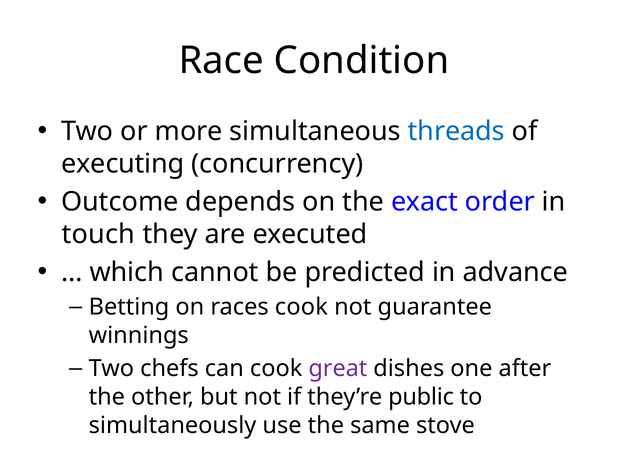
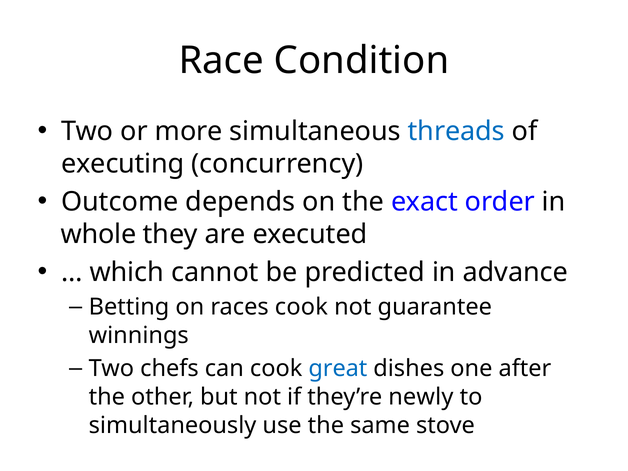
touch: touch -> whole (99, 234)
great colour: purple -> blue (338, 369)
public: public -> newly (421, 397)
